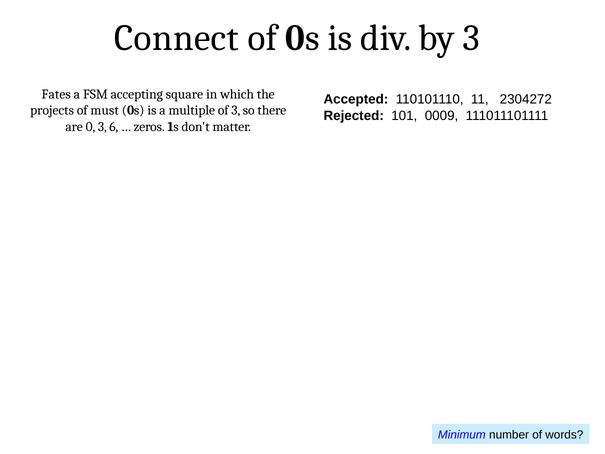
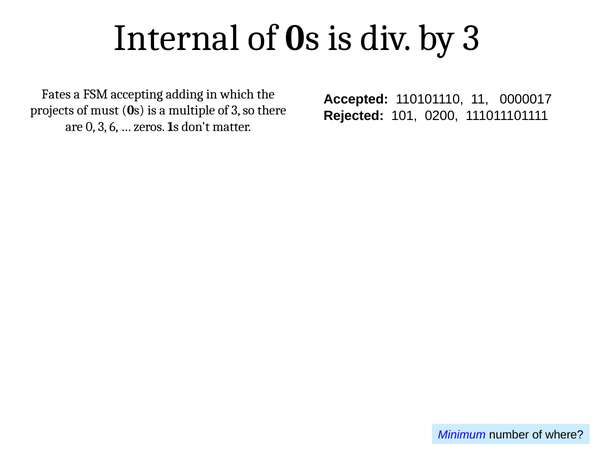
Connect: Connect -> Internal (177, 38)
square: square -> adding (185, 94)
2304272: 2304272 -> 0000017 (526, 99)
0009: 0009 -> 0200 (442, 116)
words: words -> where (564, 434)
